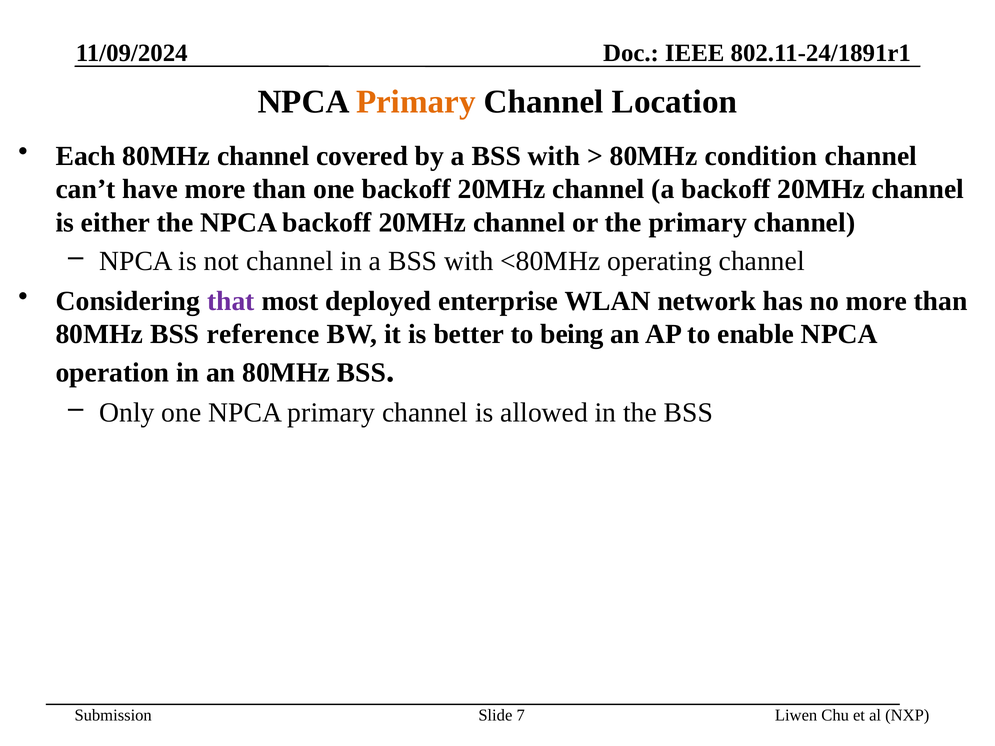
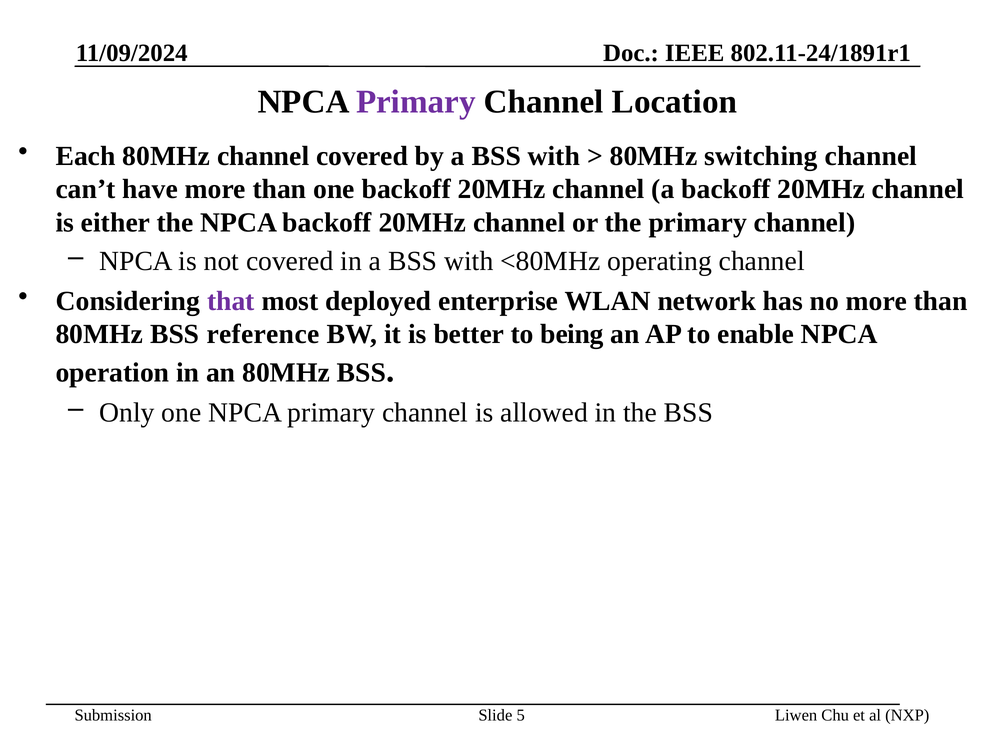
Primary colour: orange -> purple (416, 102)
condition: condition -> switching (761, 156)
not channel: channel -> covered (290, 261)
7: 7 -> 5 (521, 716)
